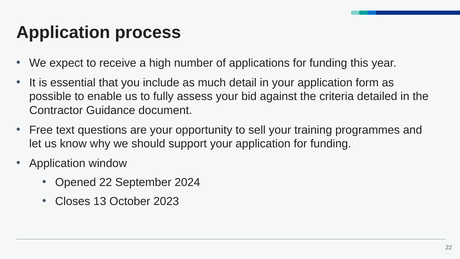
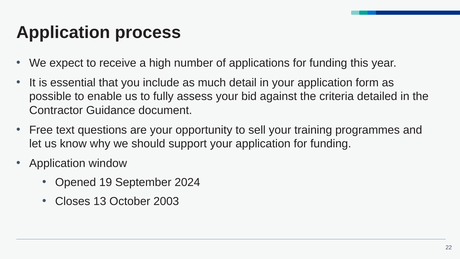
Opened 22: 22 -> 19 (106, 182)
2023: 2023 -> 2003 (166, 201)
